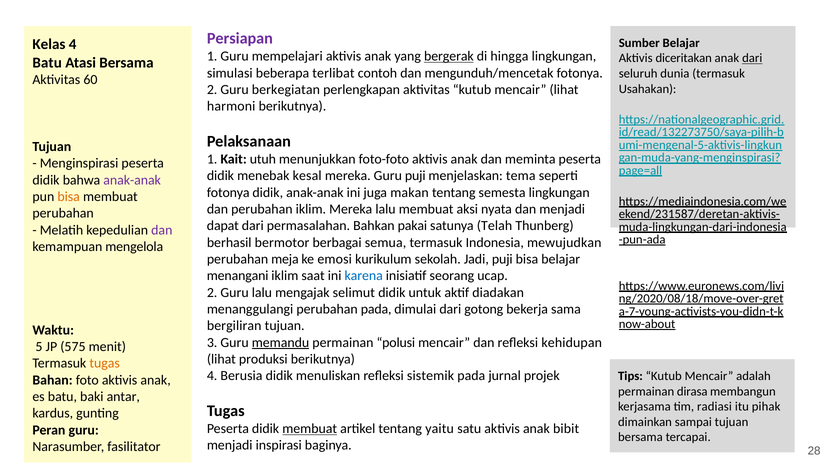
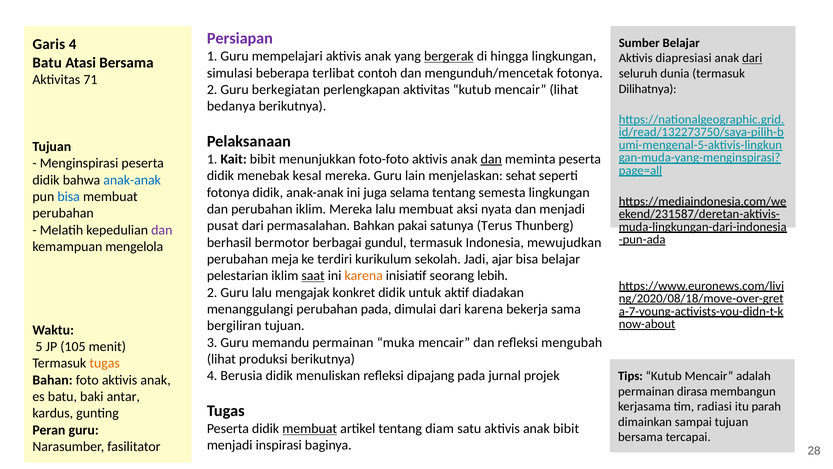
Kelas: Kelas -> Garis (49, 44)
diceritakan: diceritakan -> diapresiasi (684, 58)
60: 60 -> 71 (90, 80)
Usahakan: Usahakan -> Dilihatnya (648, 89)
harmoni: harmoni -> bedanya (231, 106)
Kait utuh: utuh -> bibit (263, 159)
dan underline: none -> present (491, 159)
Guru puji: puji -> lain (415, 176)
tema: tema -> sehat (521, 176)
anak-anak colour: purple -> blue (132, 180)
makan: makan -> selama (410, 192)
bisa colour: orange -> blue (69, 196)
dapat: dapat -> pusat (223, 226)
Telah: Telah -> Terus (495, 226)
semua: semua -> gundul (386, 242)
emosi: emosi -> terdiri (335, 259)
Jadi puji: puji -> ajar (502, 259)
menangani: menangani -> pelestarian (238, 276)
saat underline: none -> present (313, 276)
karena colour: blue -> orange (364, 276)
ucap: ucap -> lebih (493, 276)
selimut: selimut -> konkret (354, 292)
dari gotong: gotong -> karena (484, 309)
memandu underline: present -> none (281, 342)
polusi: polusi -> muka (396, 342)
kehidupan: kehidupan -> mengubah (572, 342)
575: 575 -> 105 (73, 346)
sistemik: sistemik -> dipajang (431, 376)
pihak: pihak -> parah (766, 406)
yaitu: yaitu -> diam (440, 428)
